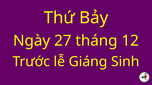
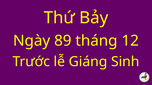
27: 27 -> 89 (63, 41)
